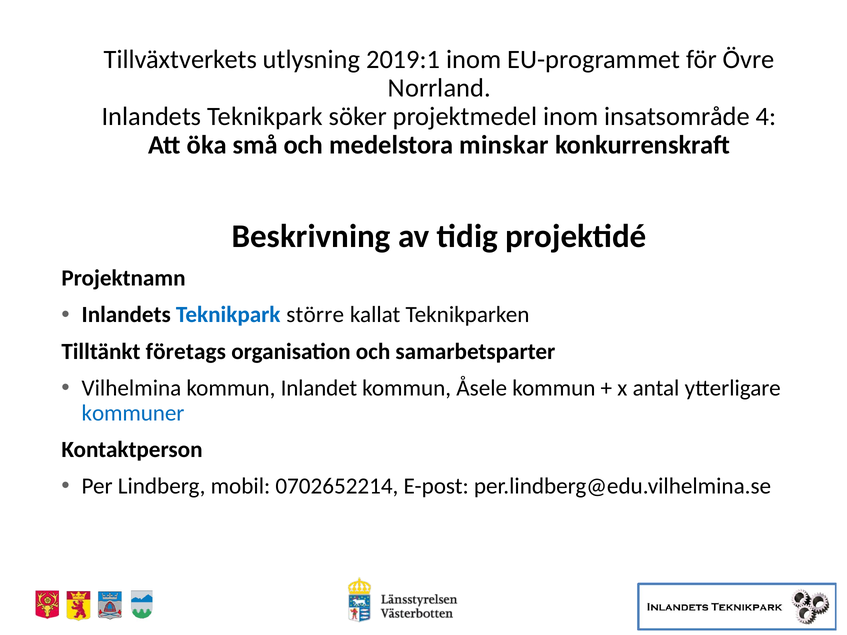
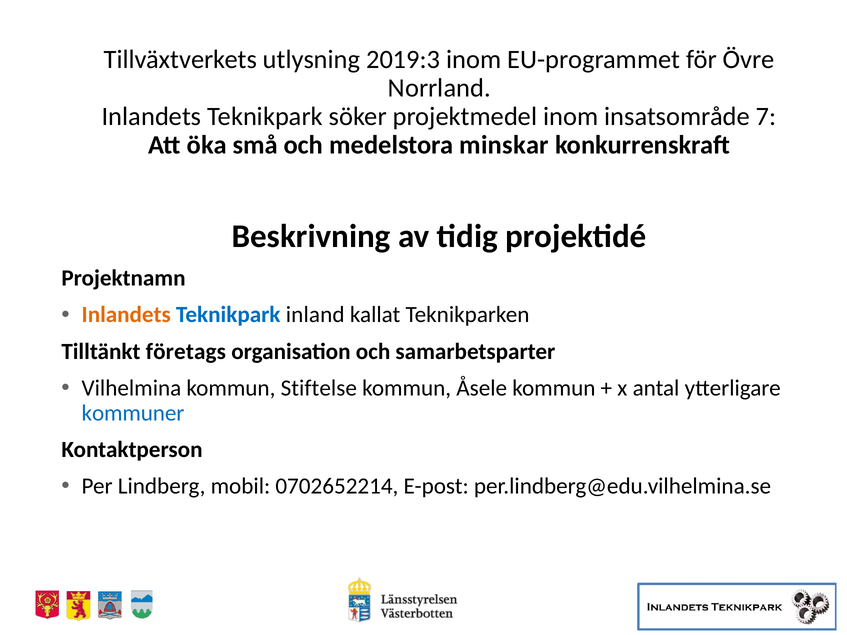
2019:1: 2019:1 -> 2019:3 (403, 59)
4: 4 -> 7 (766, 117)
Inlandets colour: black -> orange (126, 315)
större: större -> inland (315, 315)
Inlandet: Inlandet -> Stiftelse (319, 388)
